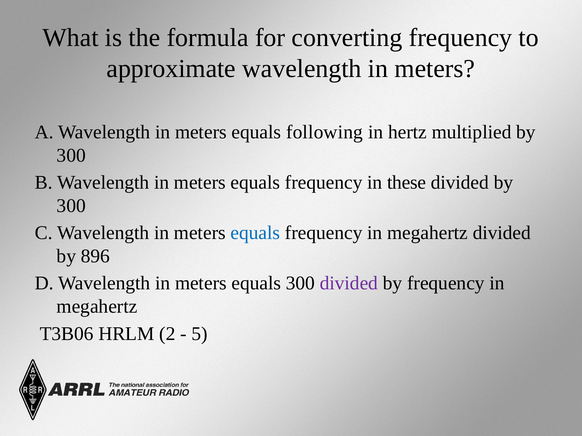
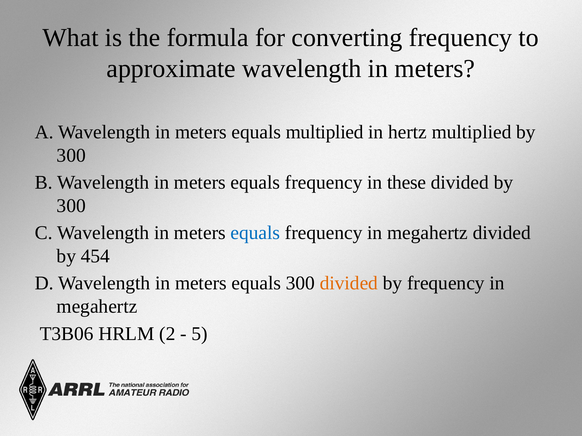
equals following: following -> multiplied (325, 132)
896: 896 -> 454 (95, 256)
divided colour: purple -> orange (349, 284)
